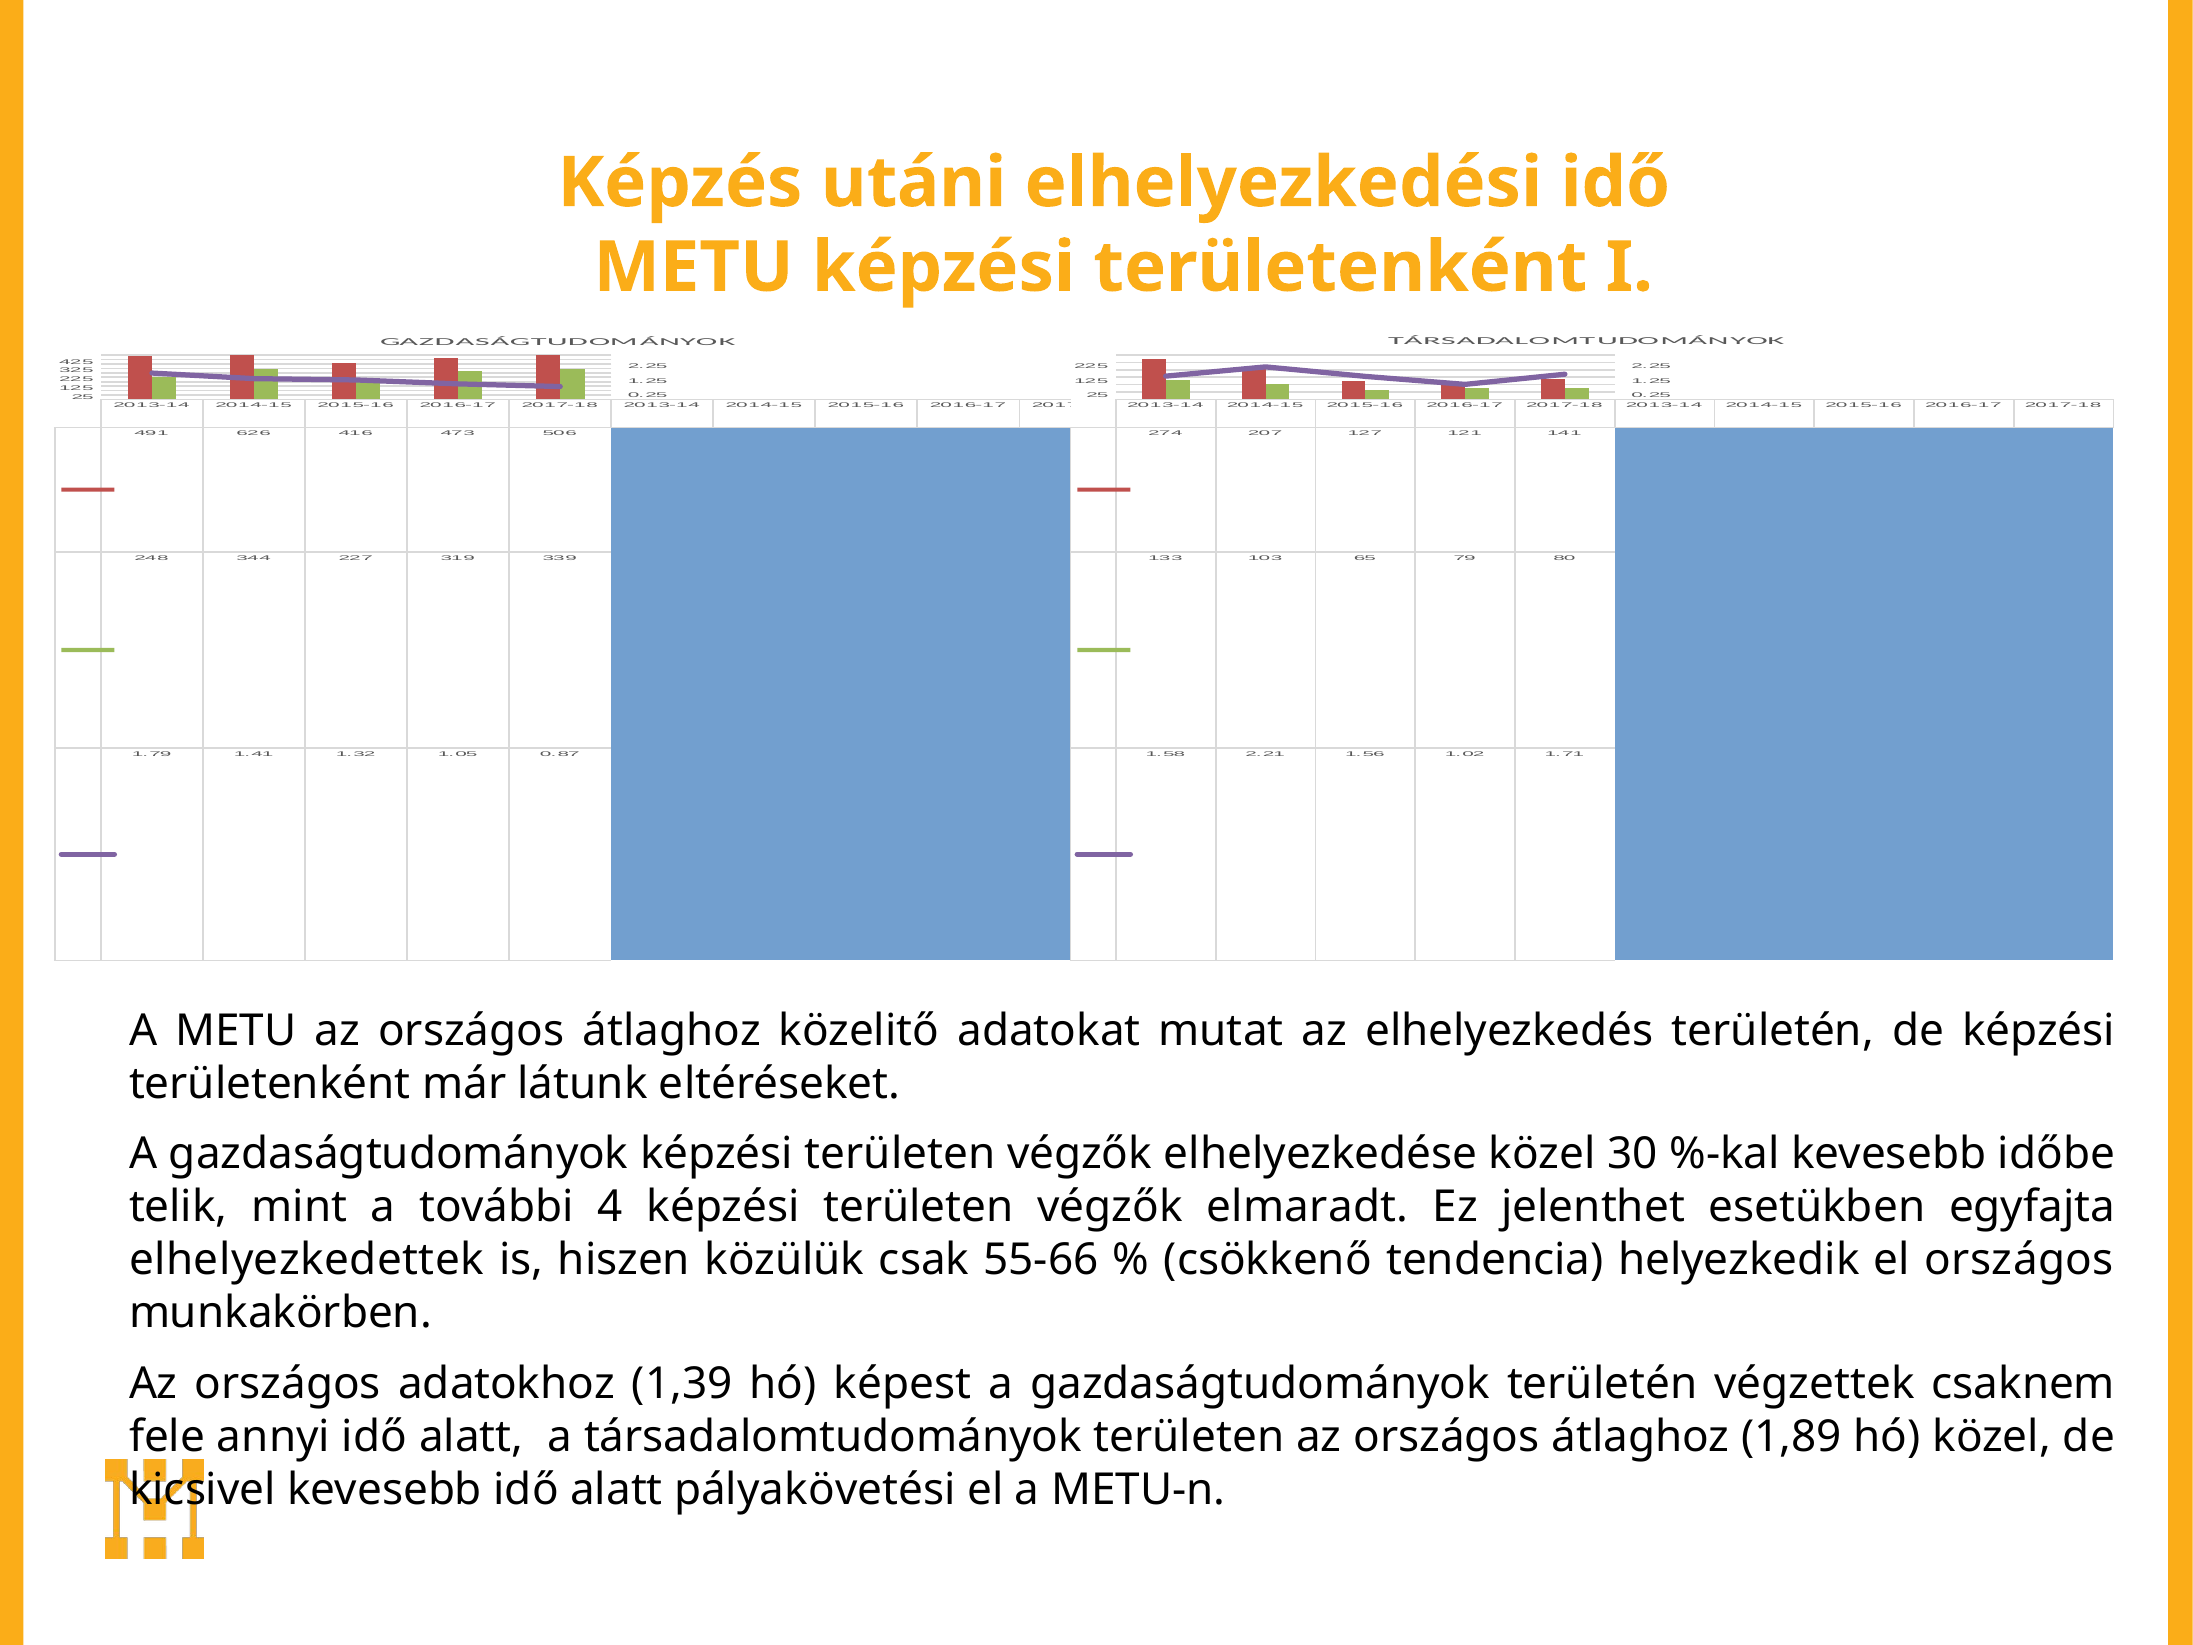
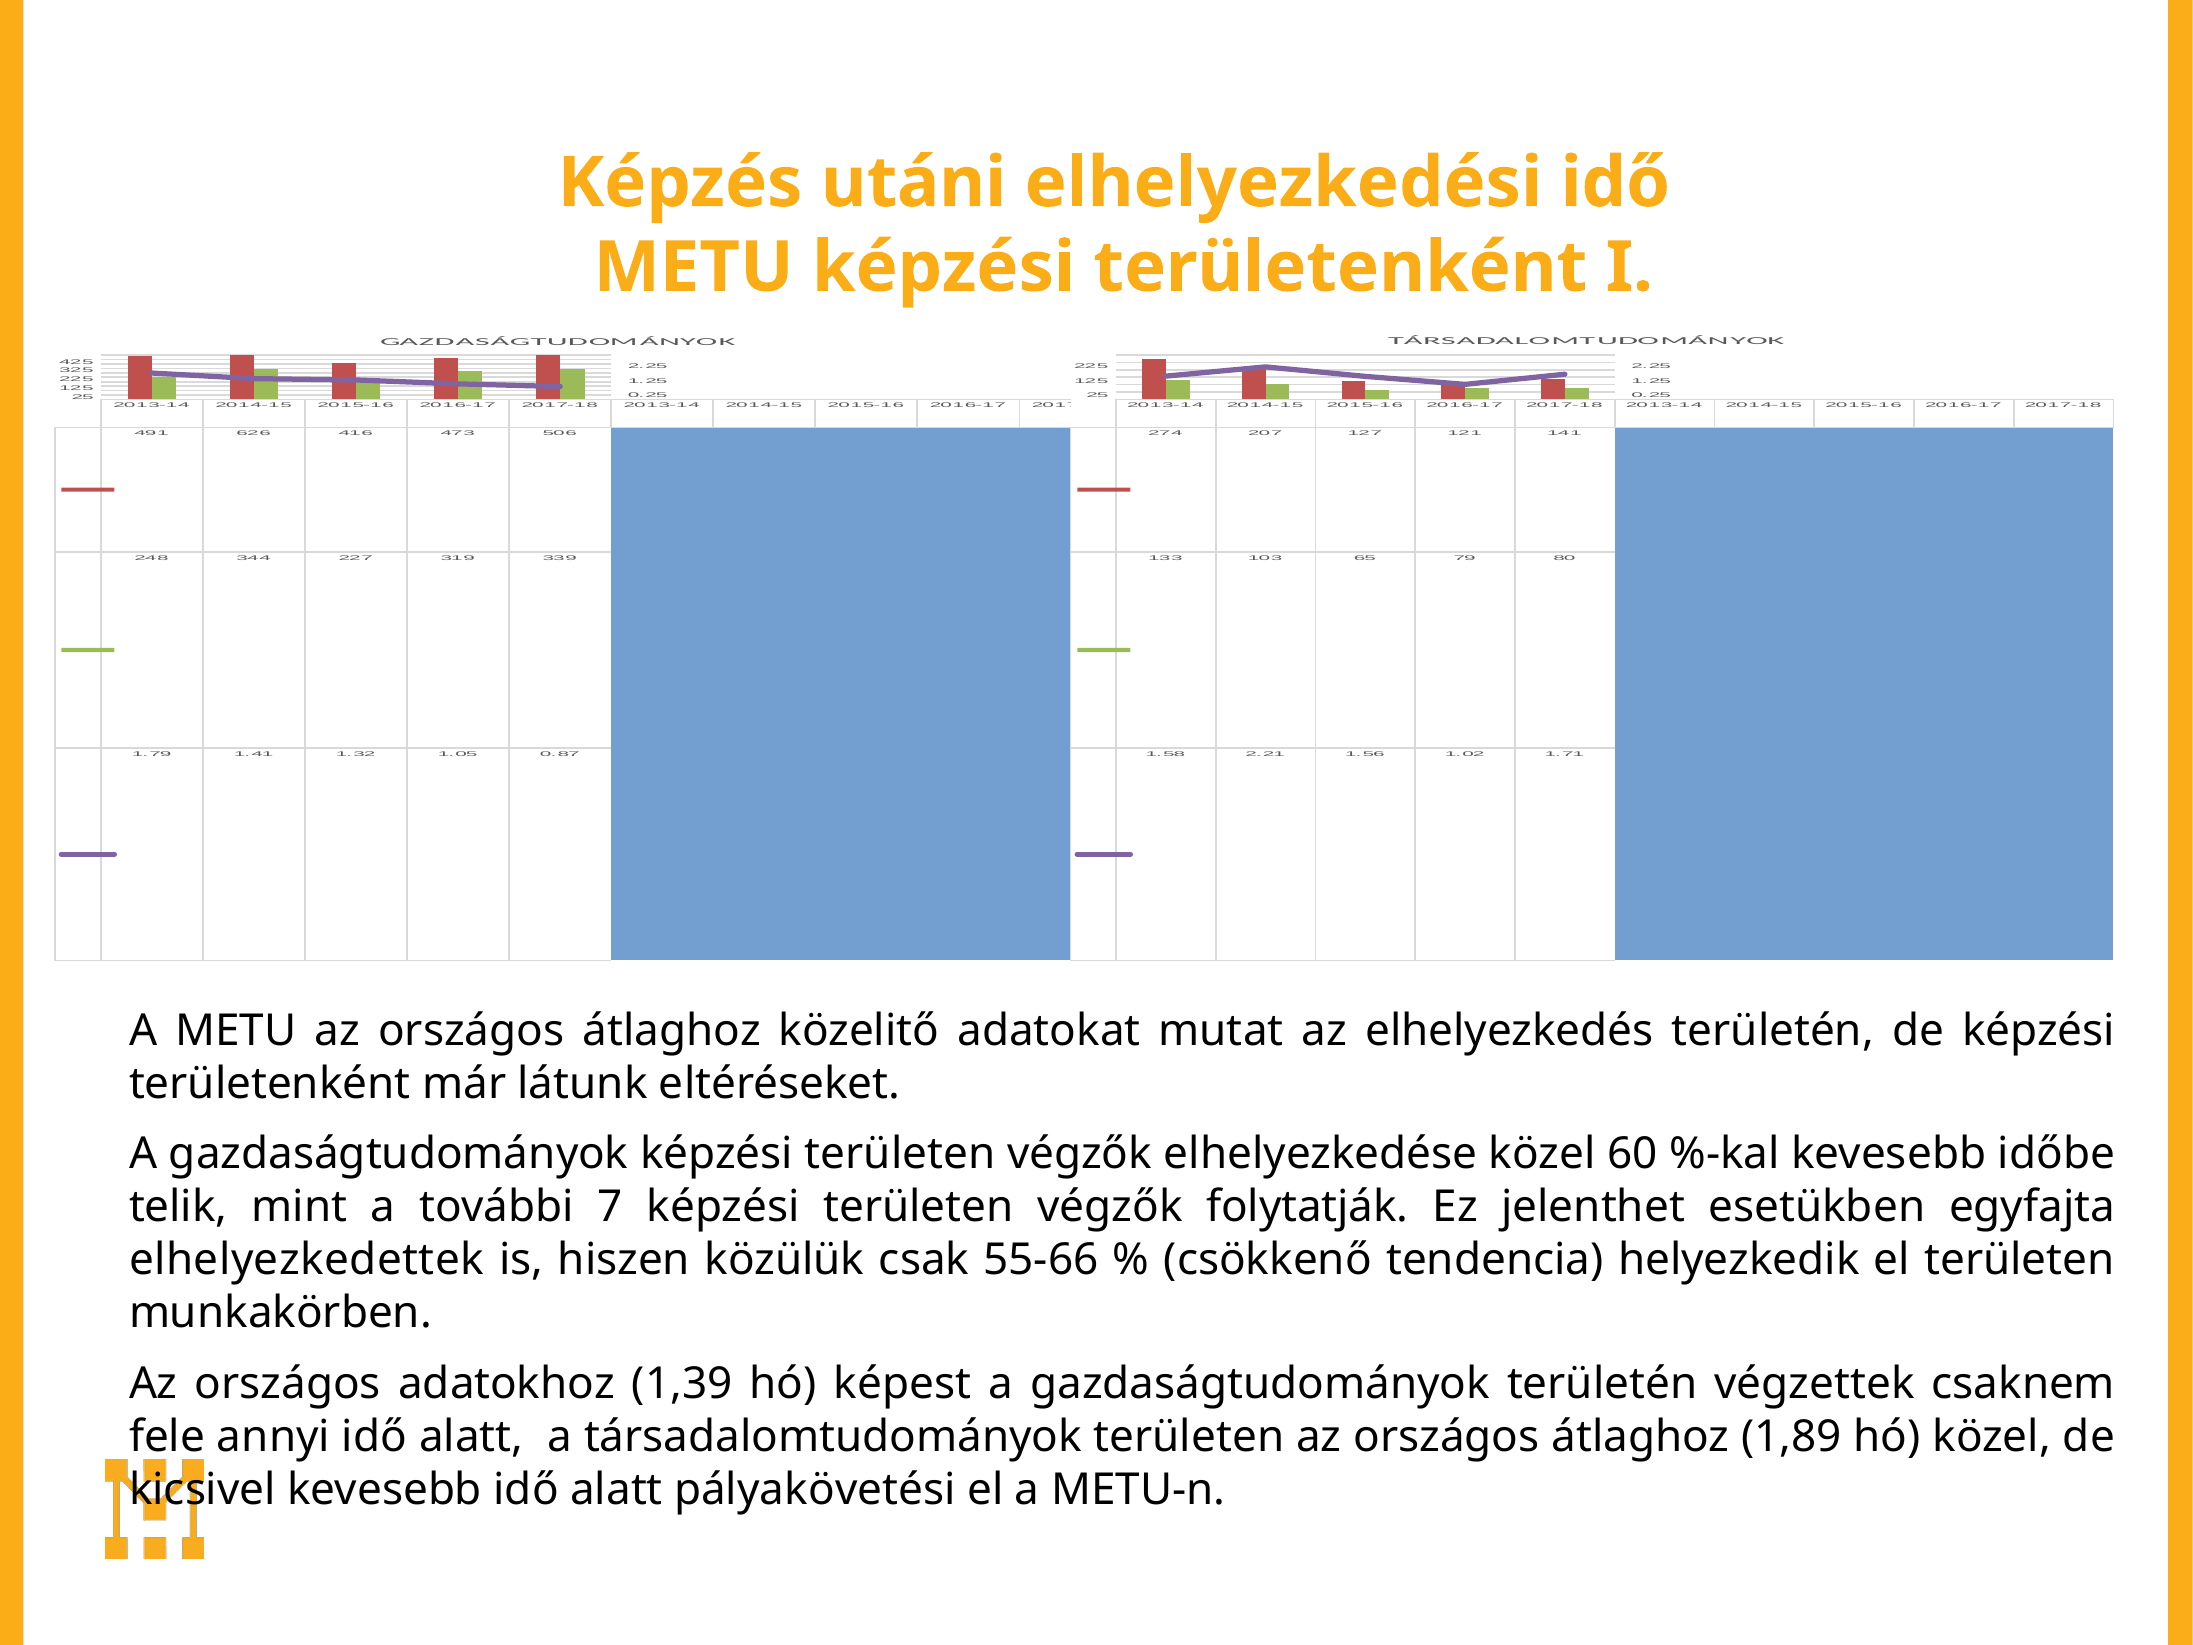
30: 30 -> 60 (1632, 1154)
4: 4 -> 7 (610, 1207)
elmaradt: elmaradt -> folytatják (1308, 1207)
el országos: országos -> területen (2020, 1260)
